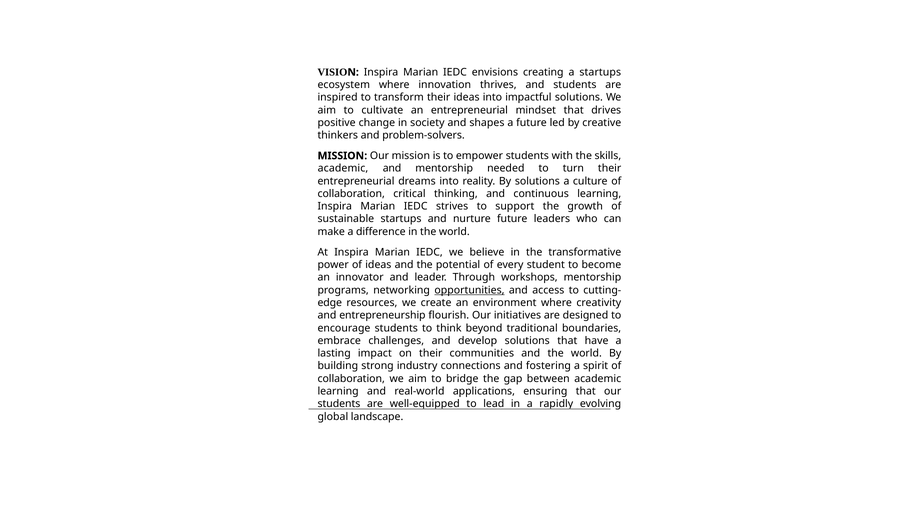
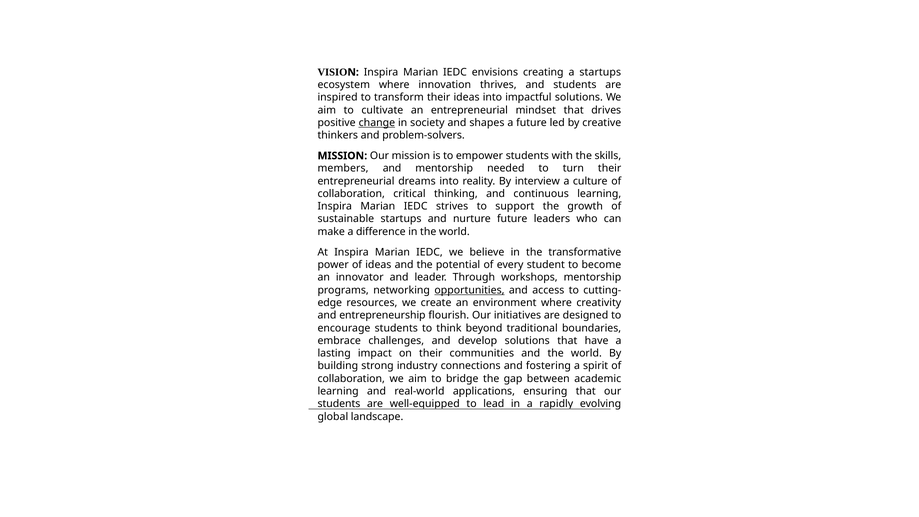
change underline: none -> present (377, 123)
academic: academic -> members (343, 168)
By solutions: solutions -> interview (537, 181)
